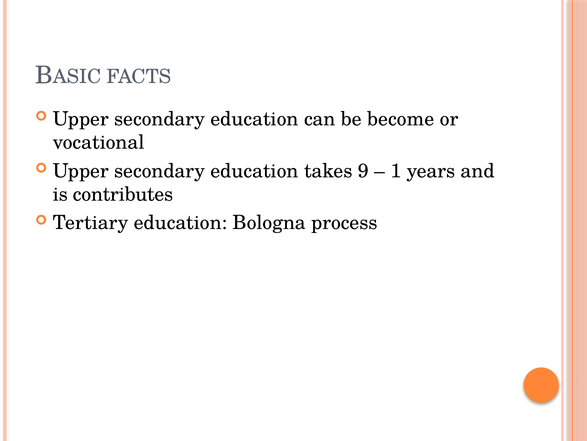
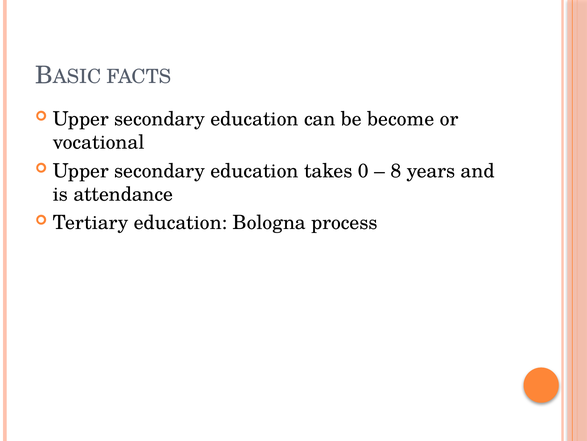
9: 9 -> 0 (363, 171)
1: 1 -> 8 (396, 171)
contributes: contributes -> attendance (123, 194)
